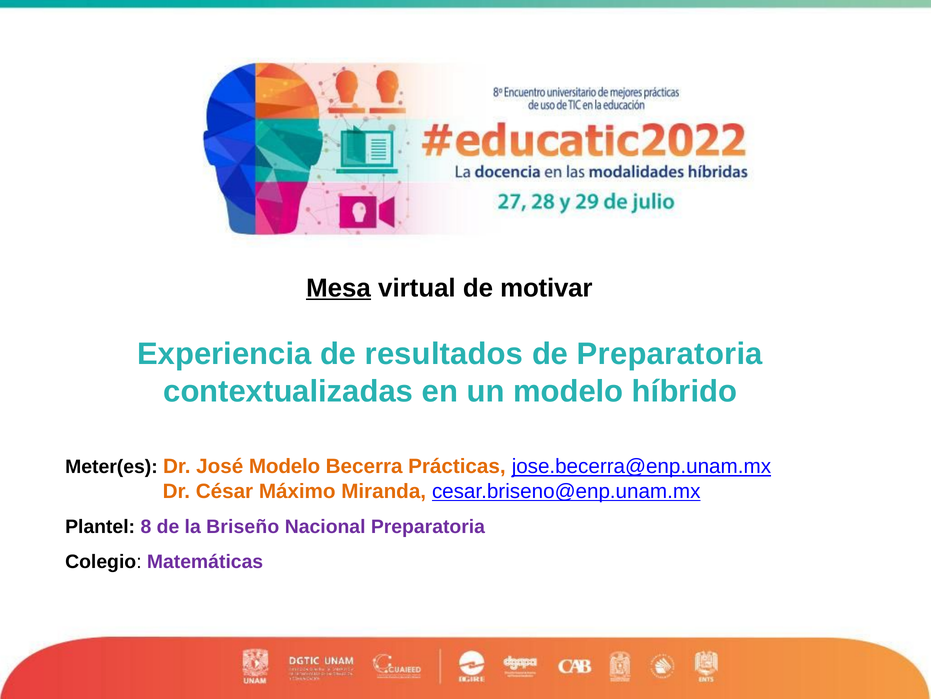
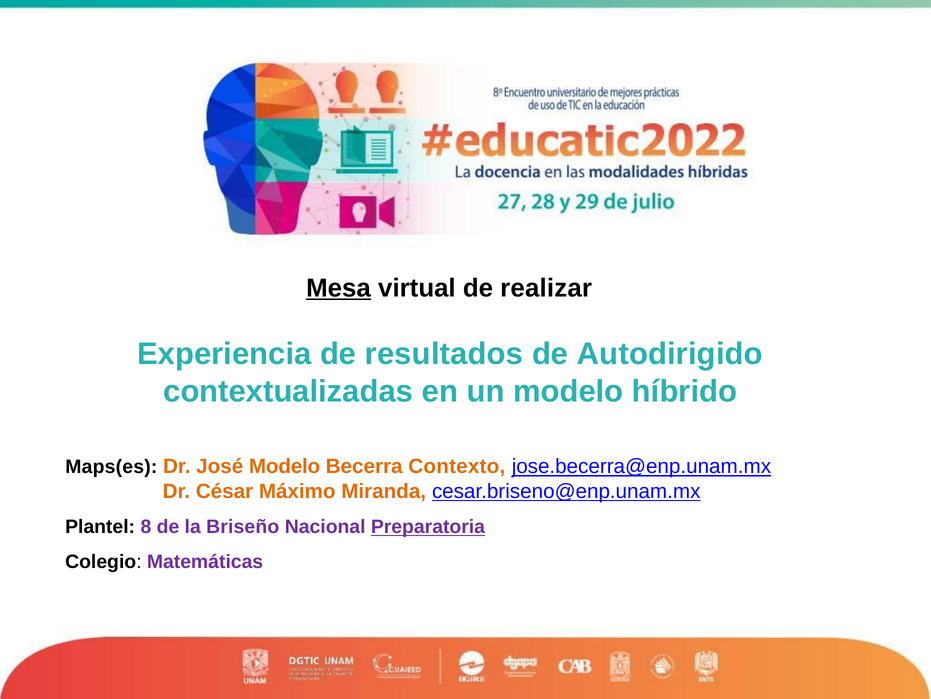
motivar: motivar -> realizar (546, 288)
de Preparatoria: Preparatoria -> Autodirigido (670, 354)
Meter(es: Meter(es -> Maps(es (111, 467)
Prácticas: Prácticas -> Contexto (457, 466)
Preparatoria underline: none -> present (428, 527)
